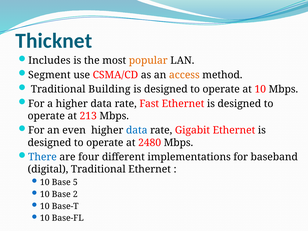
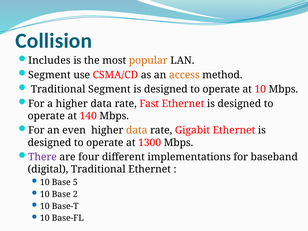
Thicknet: Thicknet -> Collision (54, 41)
Traditional Building: Building -> Segment (109, 89)
213: 213 -> 140 (88, 116)
data colour: blue -> orange (137, 130)
2480: 2480 -> 1300 (150, 143)
There colour: blue -> purple (42, 157)
